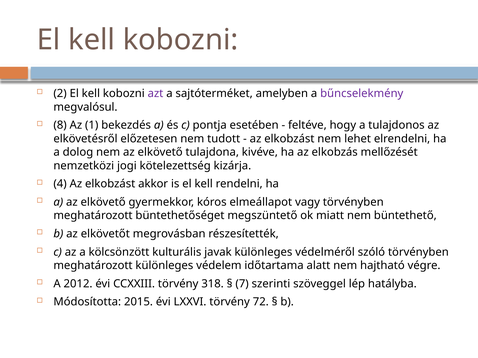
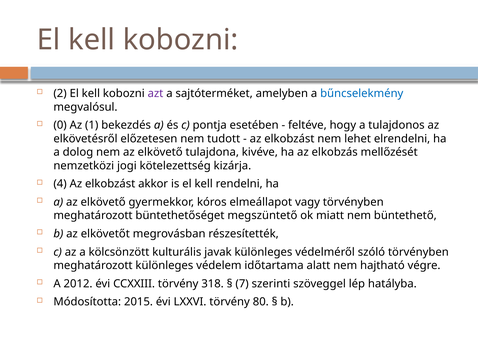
bűncselekmény colour: purple -> blue (362, 94)
8: 8 -> 0 (60, 125)
72: 72 -> 80 (261, 302)
